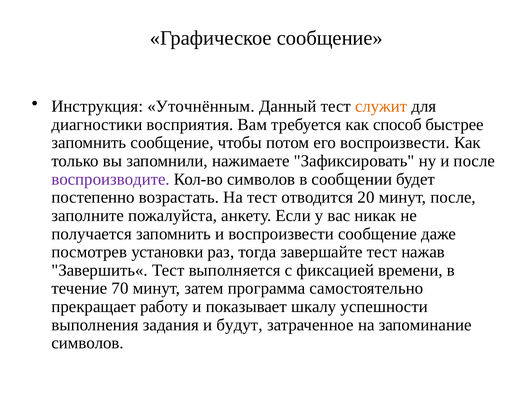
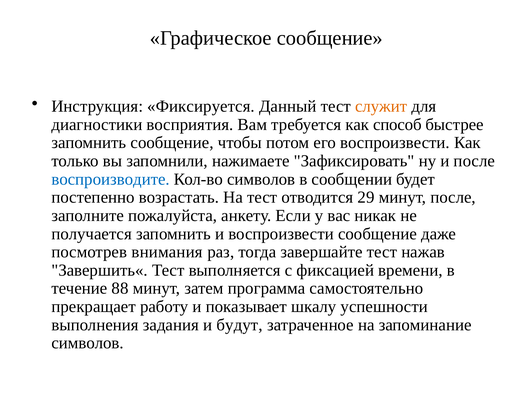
Уточнённым: Уточнённым -> Фиксируется (201, 106)
воспроизводите colour: purple -> blue (111, 179)
20: 20 -> 29 (366, 197)
установки: установки -> внимания (167, 252)
70: 70 -> 88 (120, 288)
